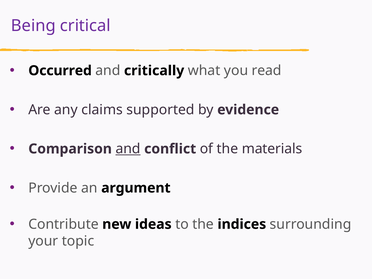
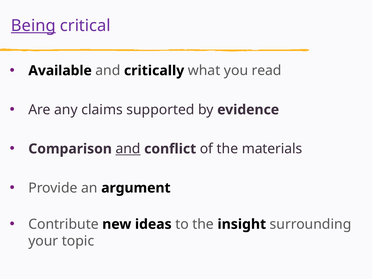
Being underline: none -> present (33, 26)
Occurred: Occurred -> Available (60, 71)
indices: indices -> insight (242, 224)
